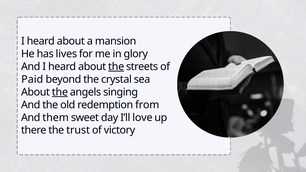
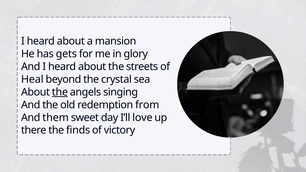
lives: lives -> gets (66, 54)
the underline: present -> none (116, 67)
Paid: Paid -> Heal (32, 79)
trust: trust -> finds (78, 130)
